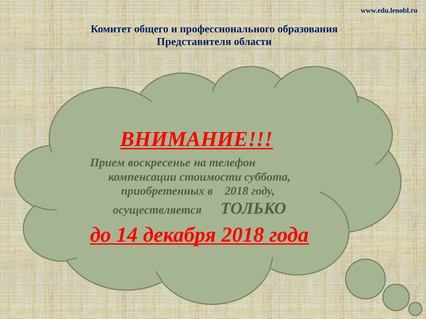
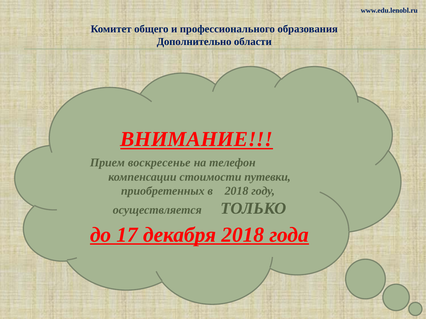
Представителя: Представителя -> Дополнительно (194, 42)
суббота: суббота -> путевки (268, 177)
14: 14 -> 17 (127, 235)
